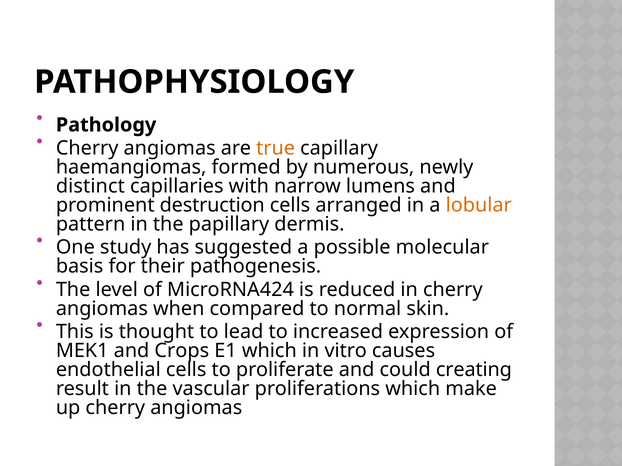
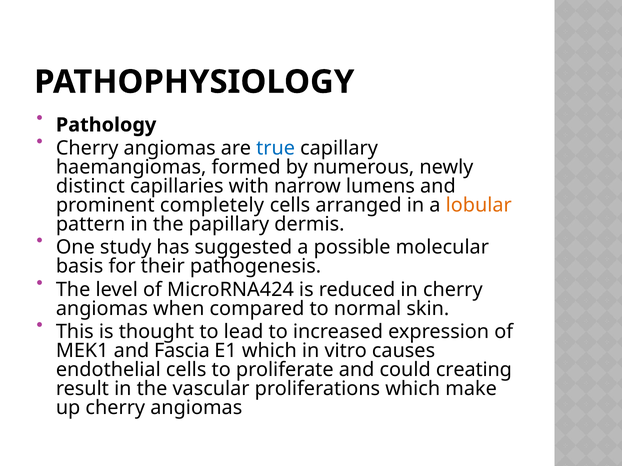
true colour: orange -> blue (276, 148)
destruction: destruction -> completely (212, 205)
Crops: Crops -> Fascia (182, 351)
